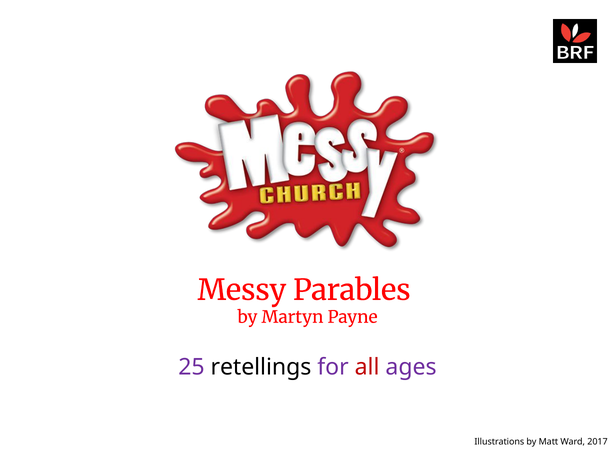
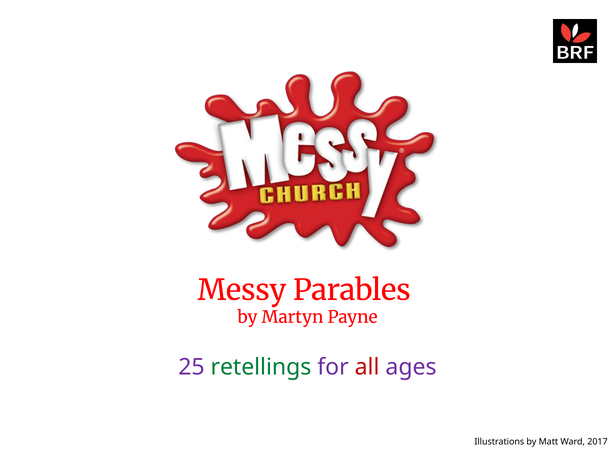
retellings colour: black -> green (261, 367)
